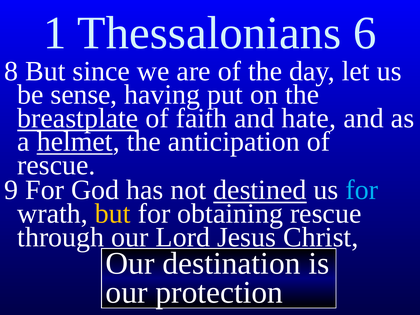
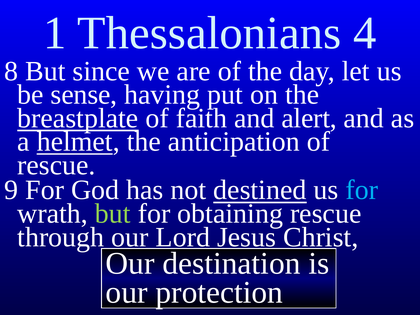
6: 6 -> 4 (365, 33)
hate: hate -> alert (309, 118)
but colour: yellow -> light green (113, 214)
